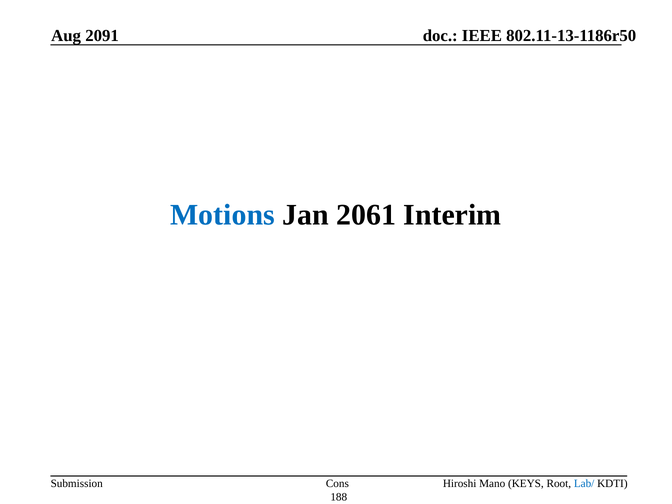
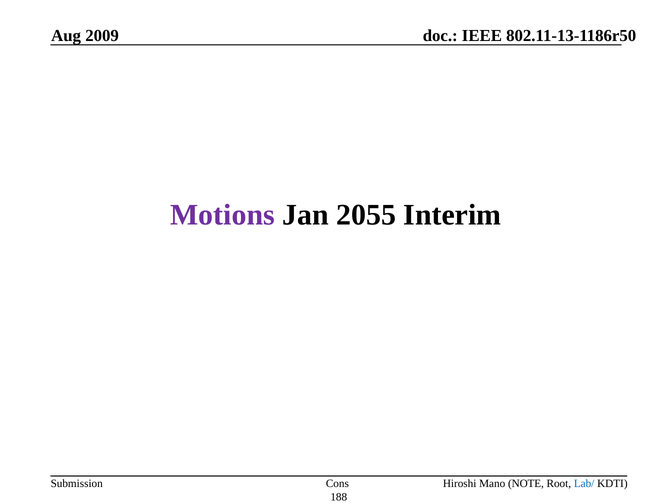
2091: 2091 -> 2009 (102, 36)
Motions colour: blue -> purple (223, 215)
2061: 2061 -> 2055 (366, 215)
KEYS: KEYS -> NOTE (526, 483)
